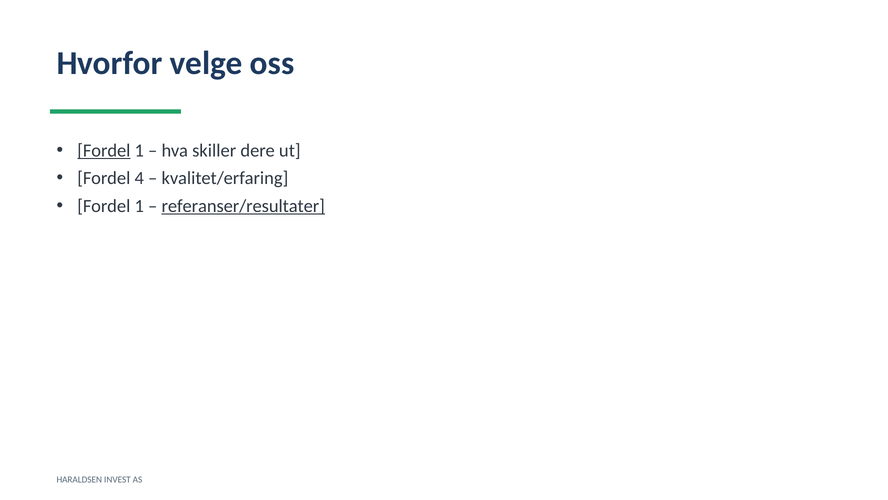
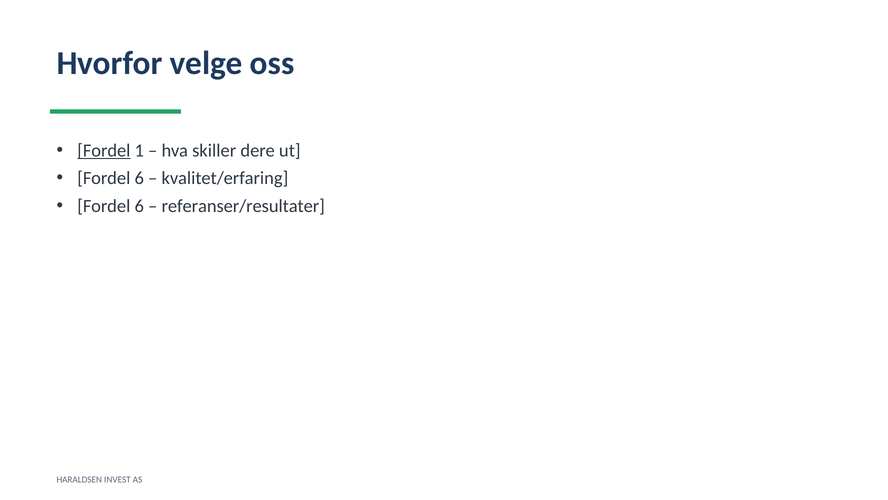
4: 4 -> 6 (139, 178)
1: 1 -> 6 (139, 206)
referanser/resultater underline: present -> none (243, 206)
